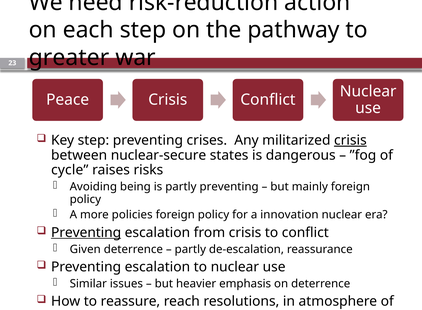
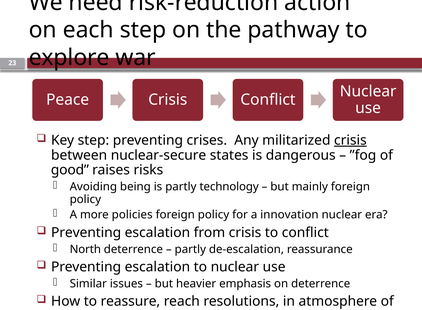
greater: greater -> explore (69, 58)
cycle: cycle -> good (70, 170)
partly preventing: preventing -> technology (229, 187)
Preventing underline: present -> none (86, 233)
Given: Given -> North (85, 250)
